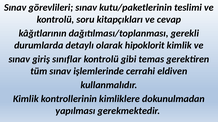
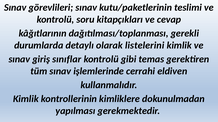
hipoklorit: hipoklorit -> listelerini (145, 45)
